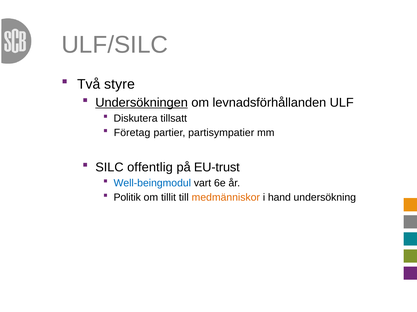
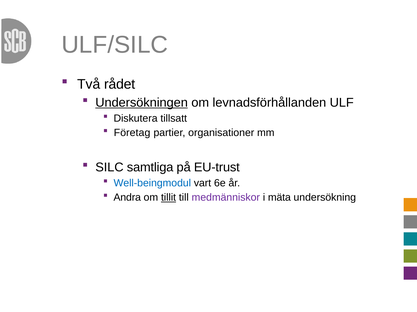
styre: styre -> rådet (120, 84)
partisympatier: partisympatier -> organisationer (221, 133)
offentlig: offentlig -> samtliga (150, 168)
Politik: Politik -> Andra (127, 198)
tillit underline: none -> present (169, 198)
medmänniskor colour: orange -> purple (226, 198)
hand: hand -> mäta (279, 198)
